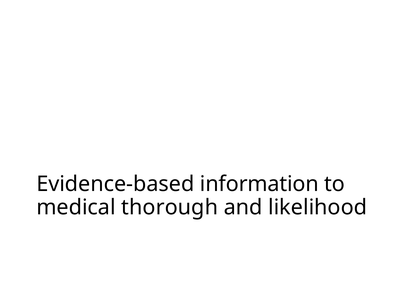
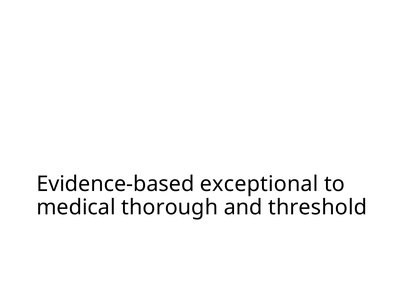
information: information -> exceptional (259, 184)
likelihood: likelihood -> threshold (318, 207)
